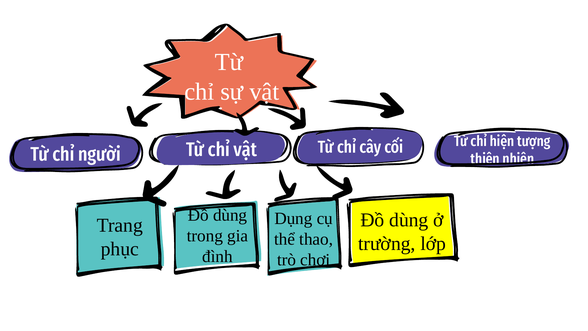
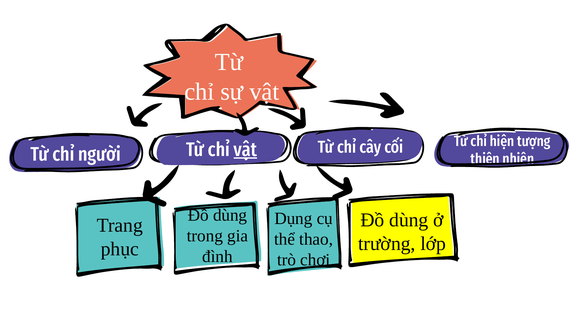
vật underline: none -> present (245, 149)
